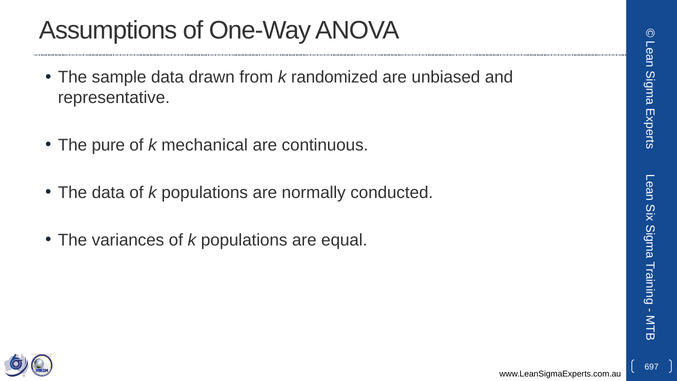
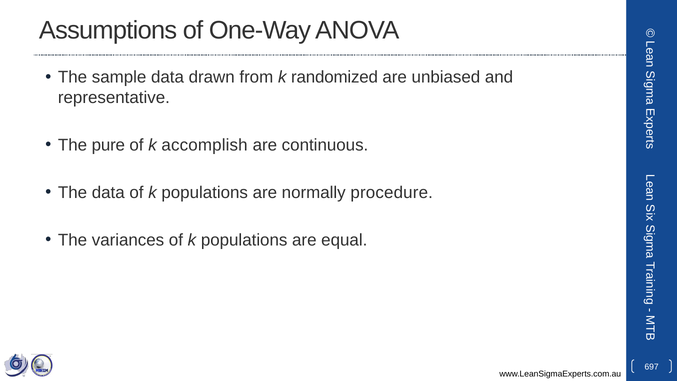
mechanical: mechanical -> accomplish (205, 145)
conducted: conducted -> procedure (392, 192)
